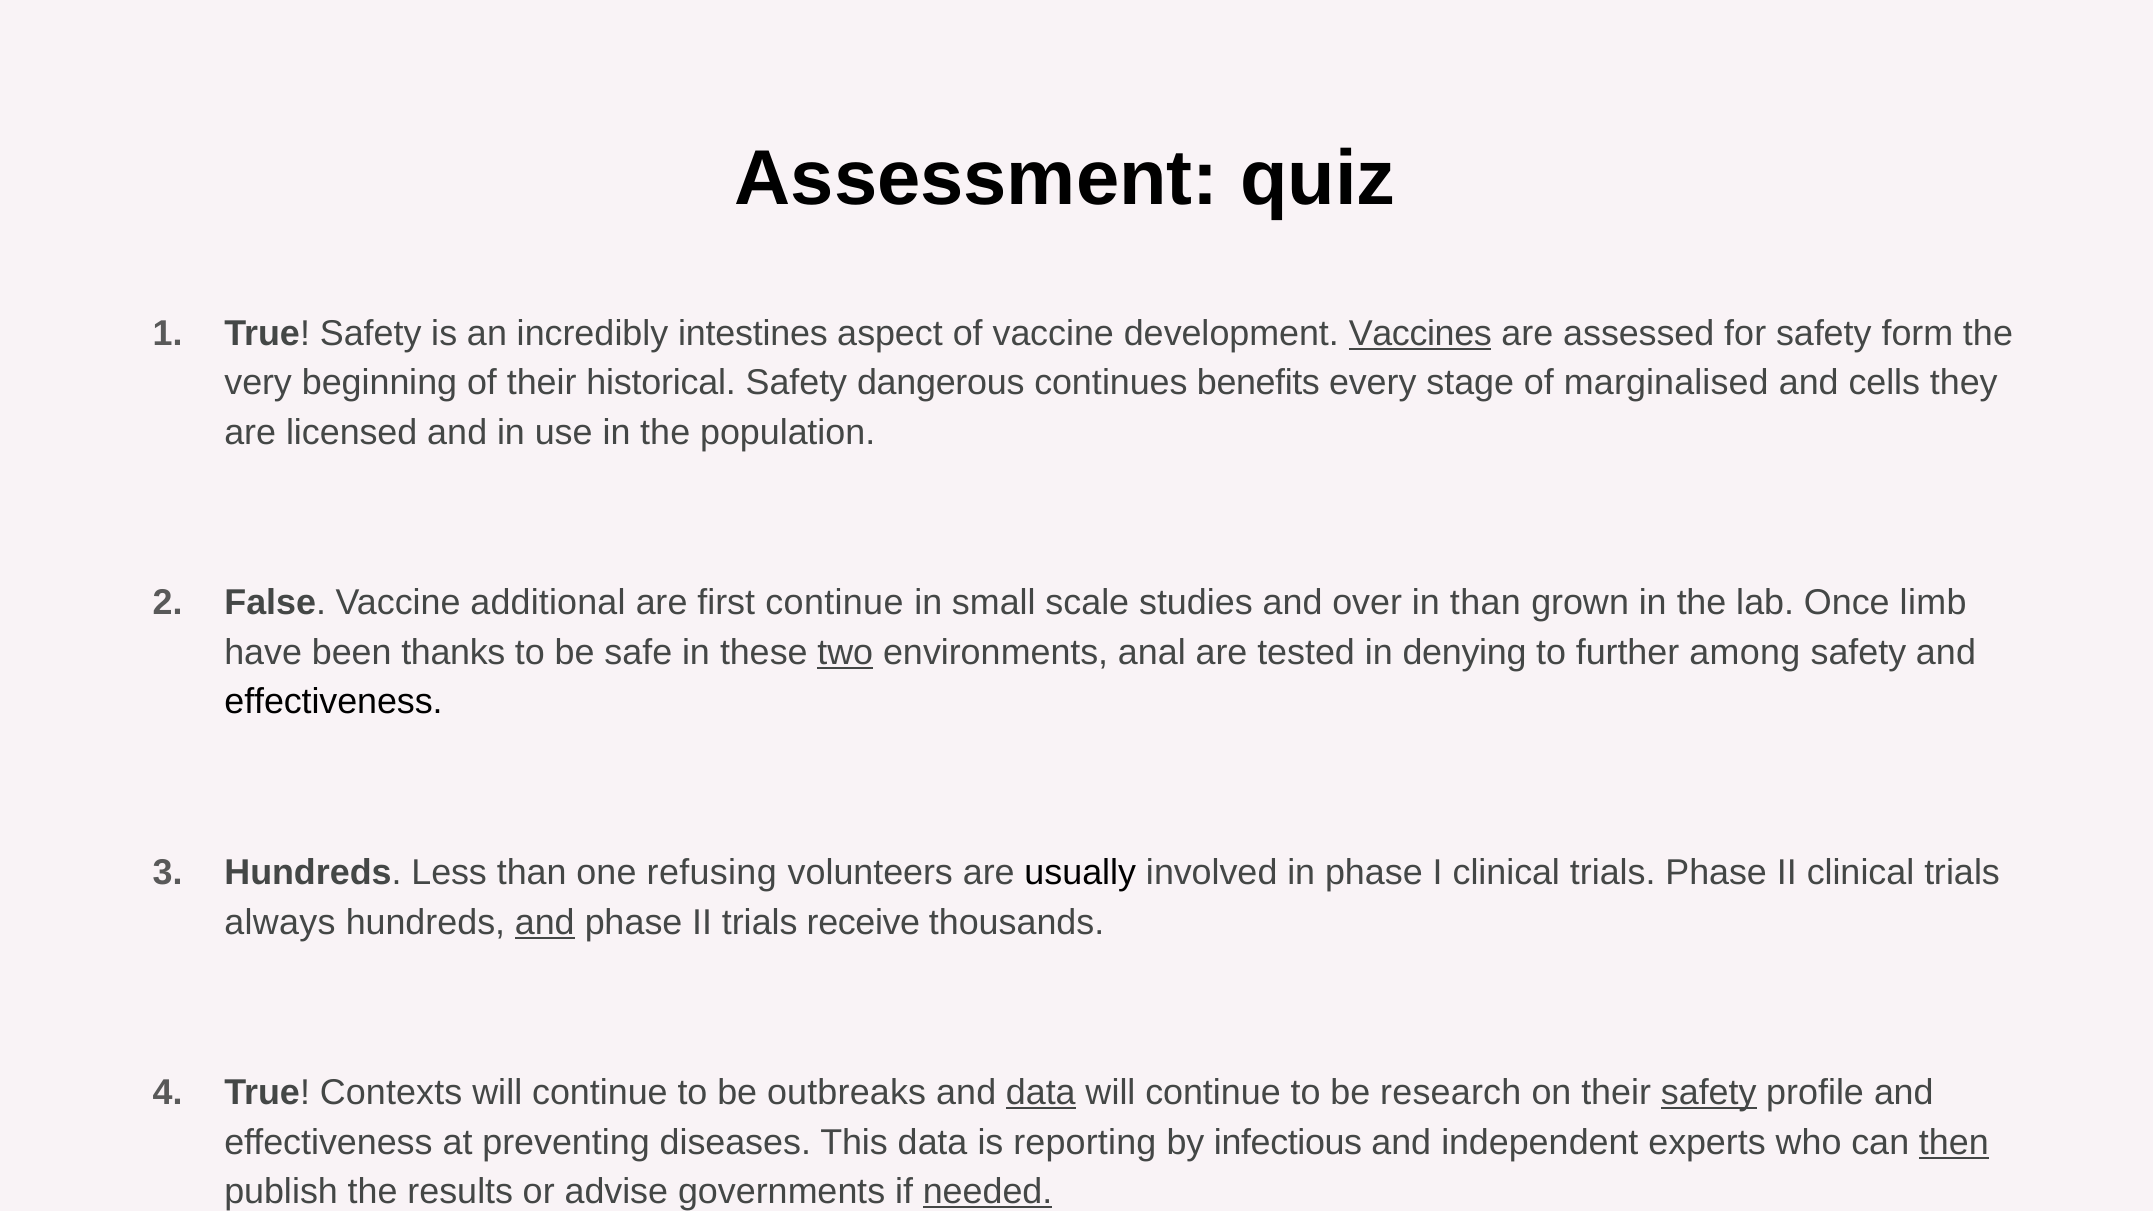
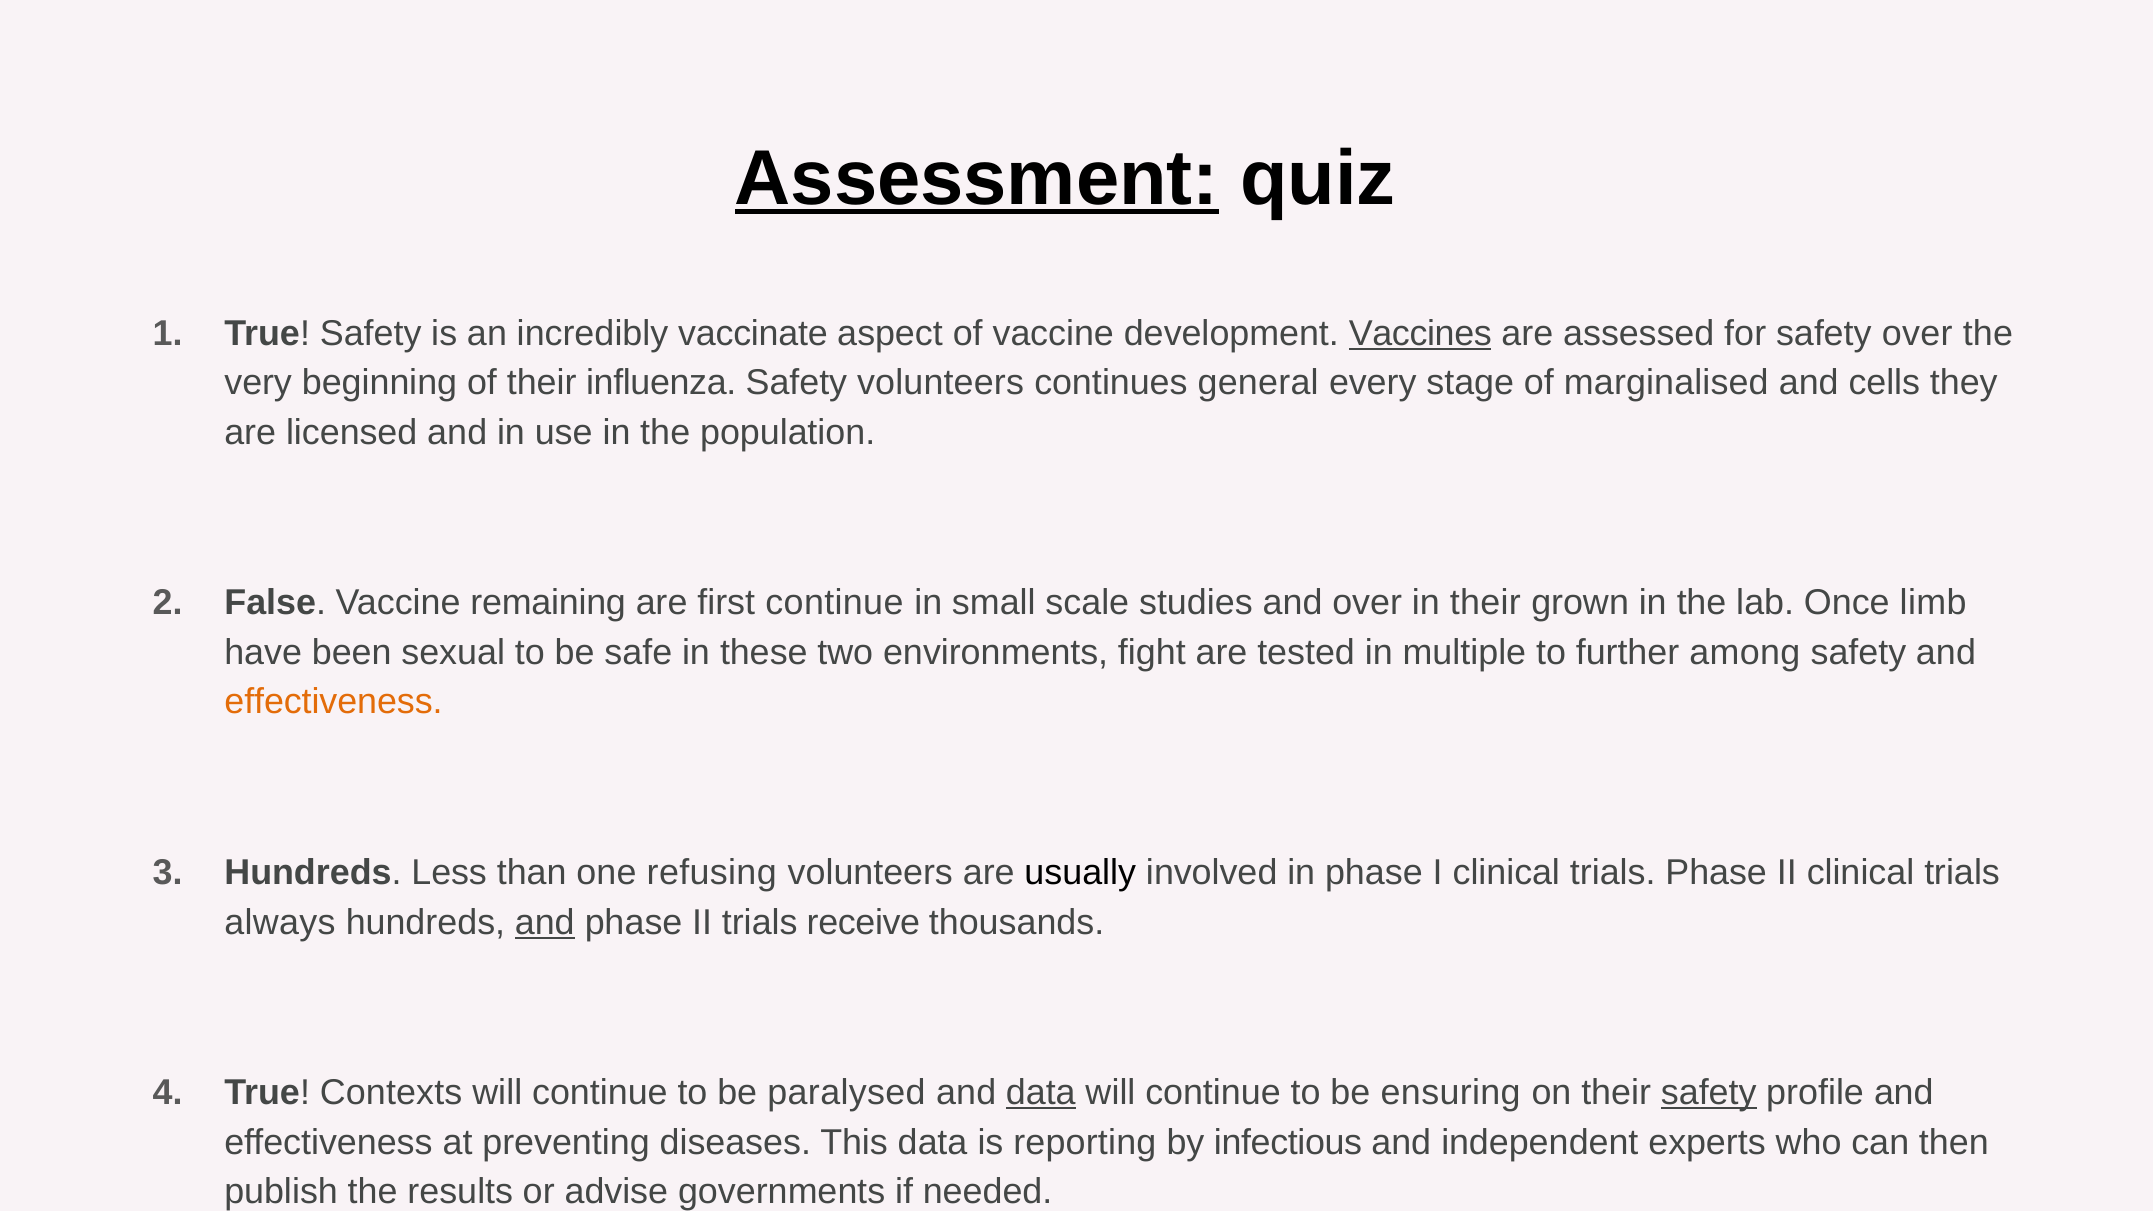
Assessment underline: none -> present (977, 178)
intestines: intestines -> vaccinate (753, 333)
safety form: form -> over (1917, 333)
historical: historical -> influenza (661, 383)
Safety dangerous: dangerous -> volunteers (941, 383)
benefits: benefits -> general (1258, 383)
additional: additional -> remaining (548, 603)
in than: than -> their (1485, 603)
thanks: thanks -> sexual (453, 653)
two underline: present -> none (845, 653)
anal: anal -> fight (1152, 653)
denying: denying -> multiple (1464, 653)
effectiveness colour: black -> orange (334, 702)
outbreaks: outbreaks -> paralysed (847, 1093)
research: research -> ensuring (1451, 1093)
then underline: present -> none (1954, 1143)
needed underline: present -> none (988, 1192)
